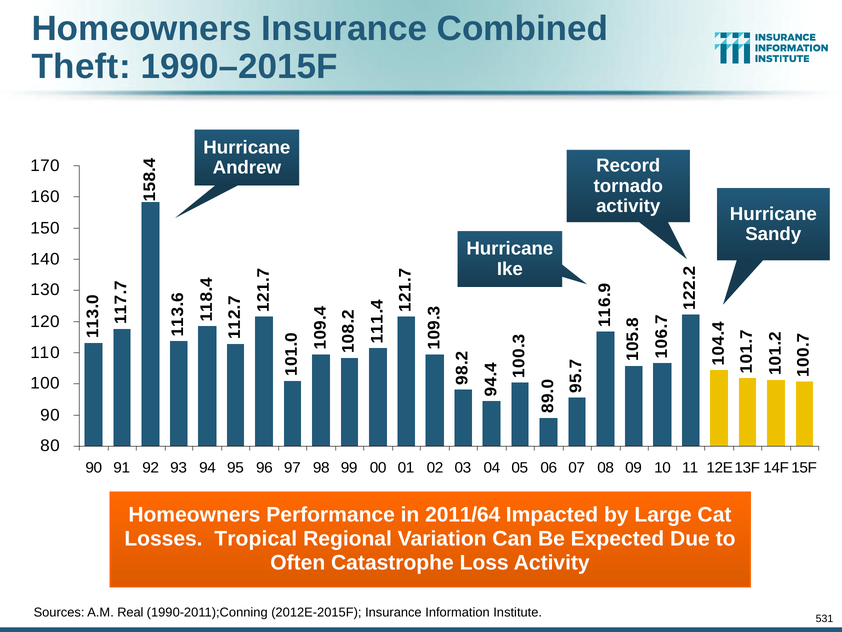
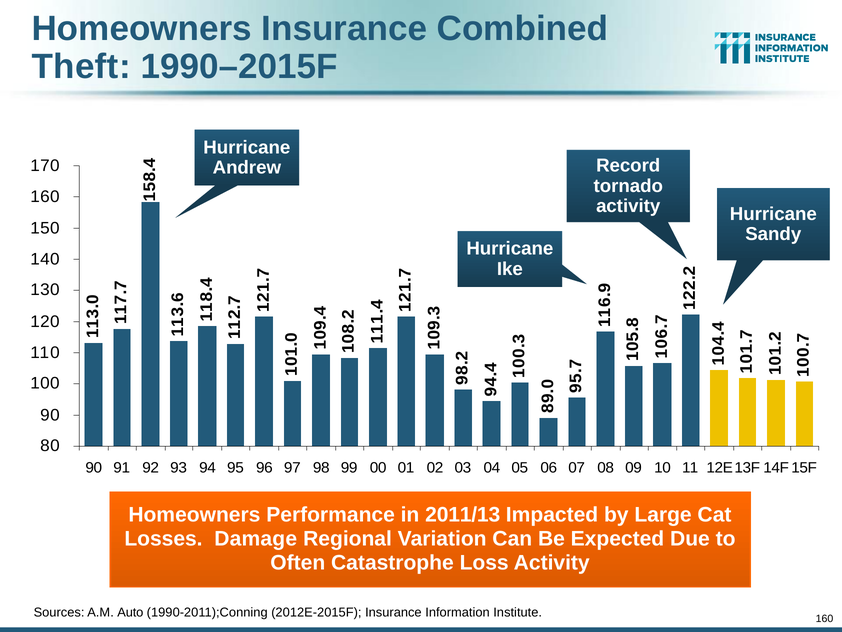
2011/64: 2011/64 -> 2011/13 (463, 514)
Tropical: Tropical -> Damage (256, 538)
Real: Real -> Auto (130, 612)
Institute 531: 531 -> 160 (824, 618)
